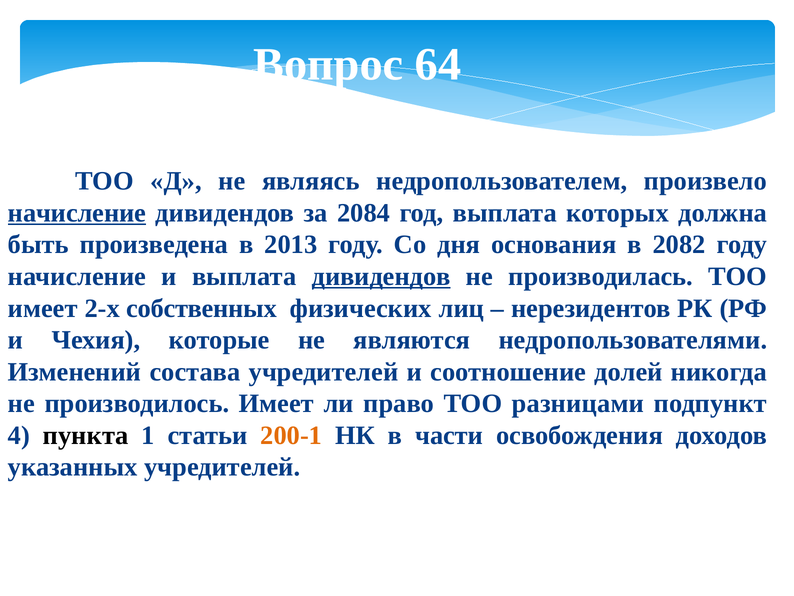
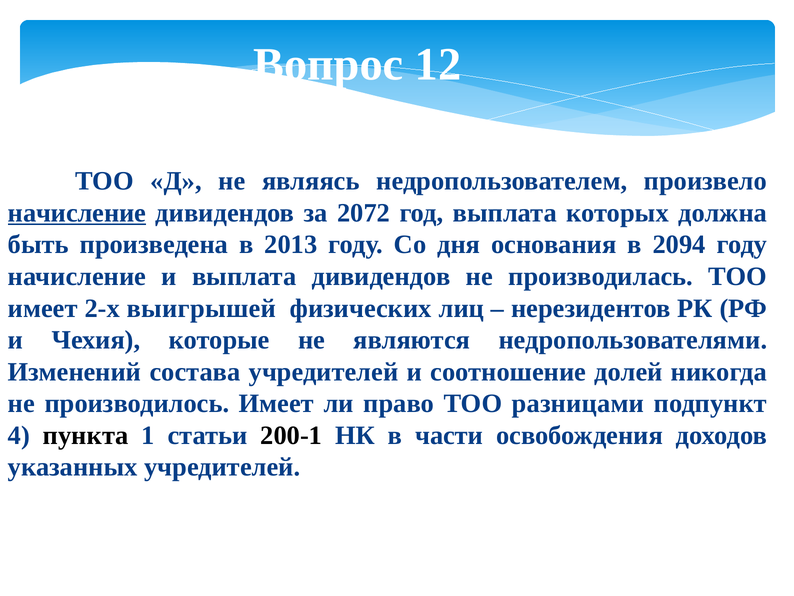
64: 64 -> 12 (438, 64)
2084: 2084 -> 2072 (364, 213)
2082: 2082 -> 2094 (679, 244)
дивидендов underline: present -> none (381, 276)
собственных: собственных -> выигрышей (201, 308)
200-1 colour: orange -> black (291, 435)
